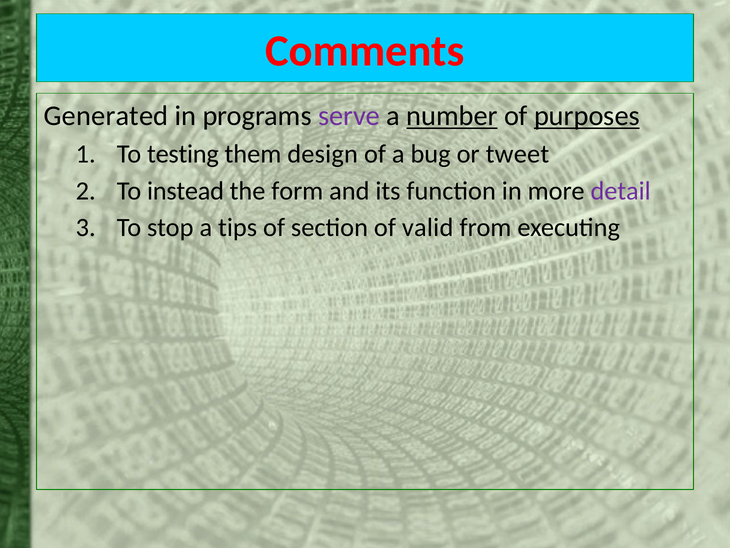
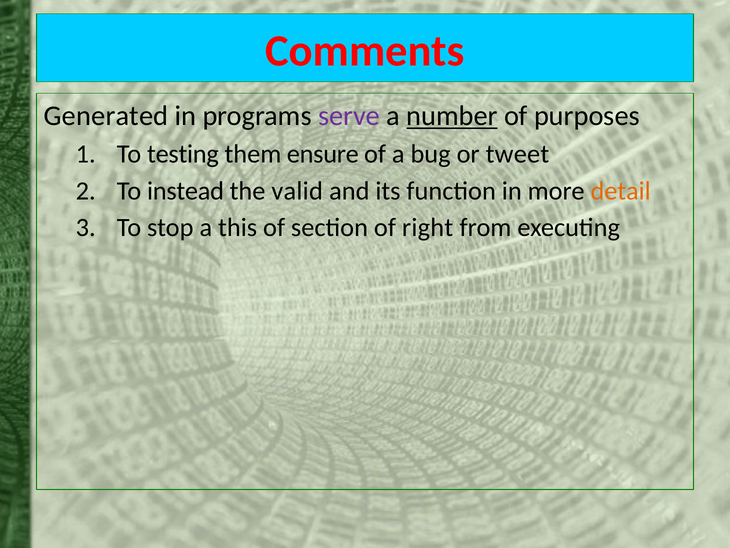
purposes underline: present -> none (587, 116)
design: design -> ensure (323, 154)
form: form -> valid (297, 191)
detail colour: purple -> orange (621, 191)
tips: tips -> this (238, 228)
valid: valid -> right (428, 228)
